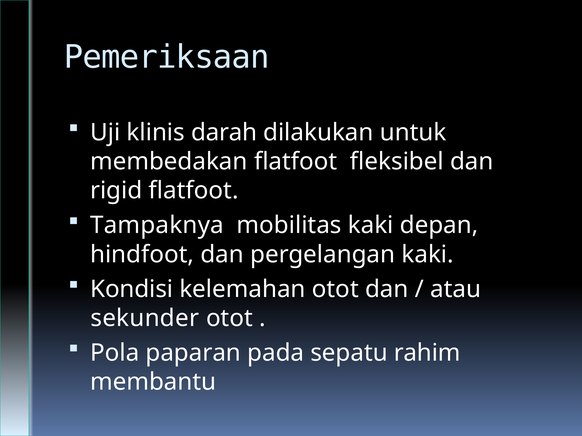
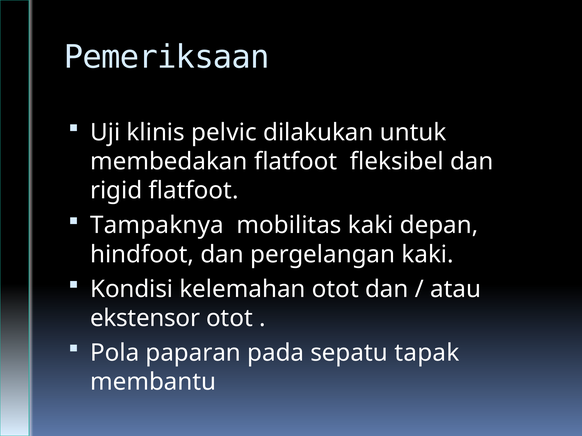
darah: darah -> pelvic (224, 133)
sekunder: sekunder -> ekstensor (145, 319)
rahim: rahim -> tapak (427, 353)
